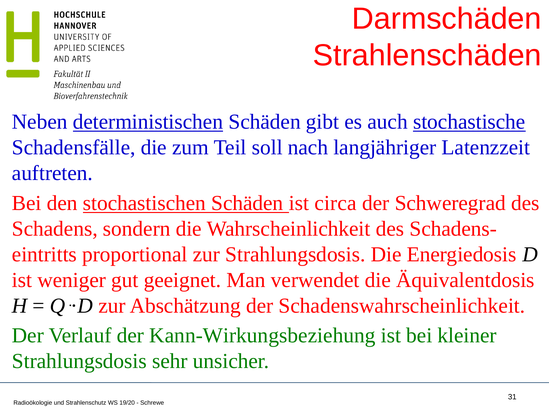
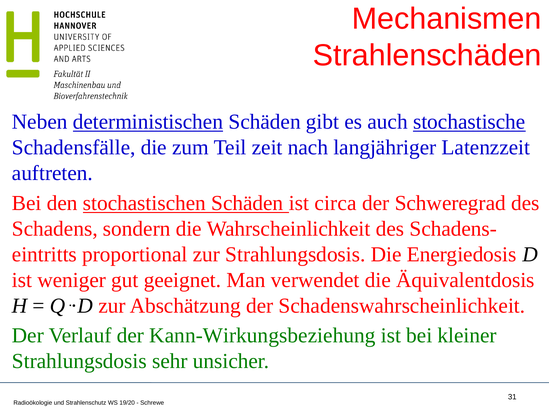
Darmschäden: Darmschäden -> Mechanismen (447, 19)
soll: soll -> zeit (267, 147)
